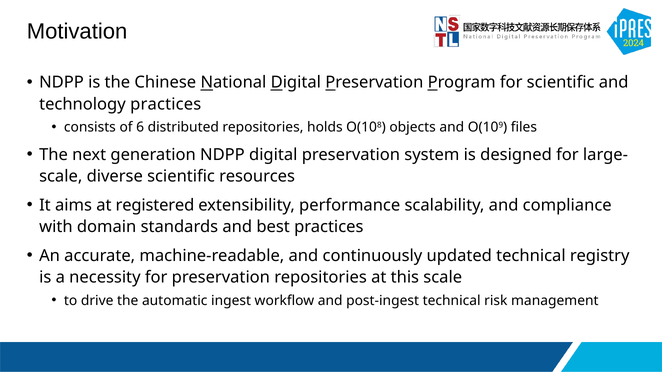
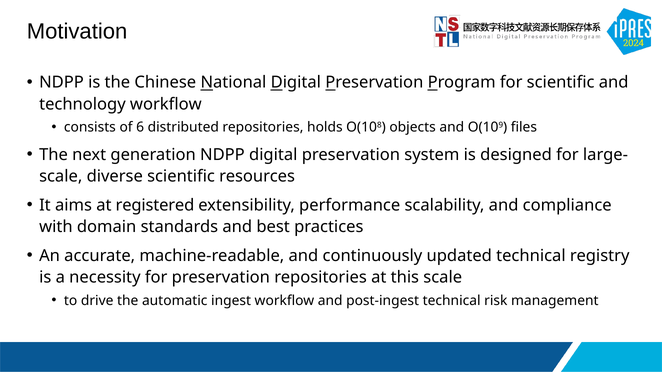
technology practices: practices -> workflow (166, 104)
